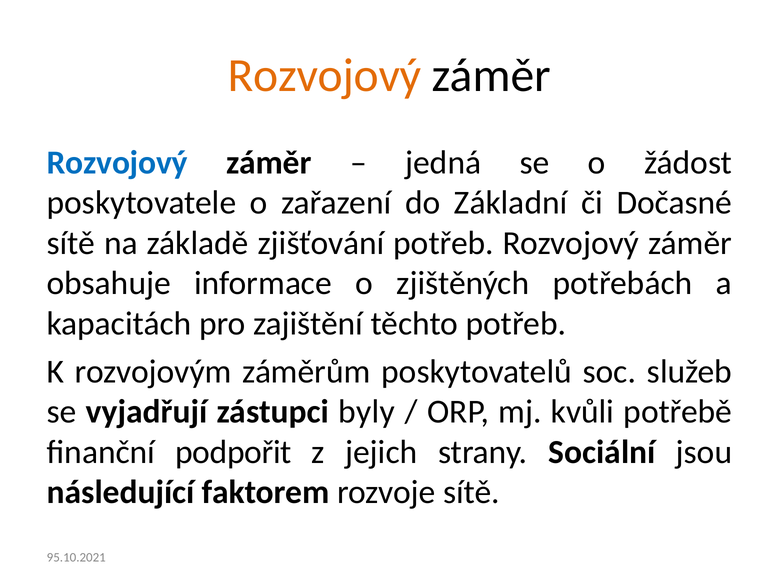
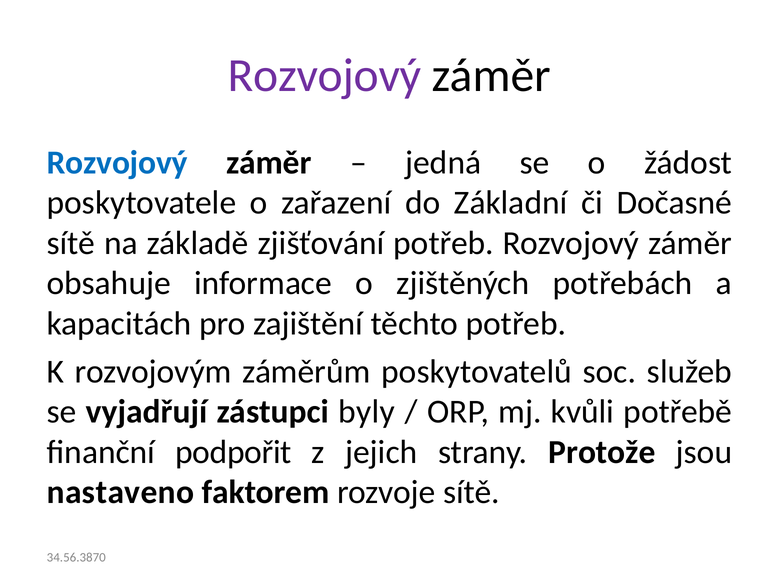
Rozvojový colour: orange -> purple (324, 75)
Sociální: Sociální -> Protože (602, 452)
následující: následující -> nastaveno (120, 493)
95.10.2021: 95.10.2021 -> 34.56.3870 (76, 558)
